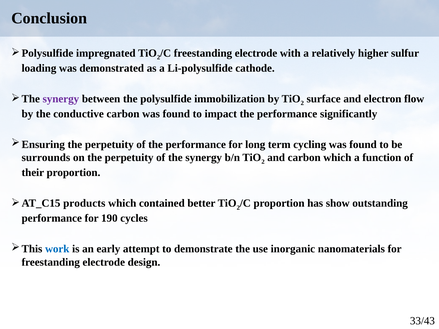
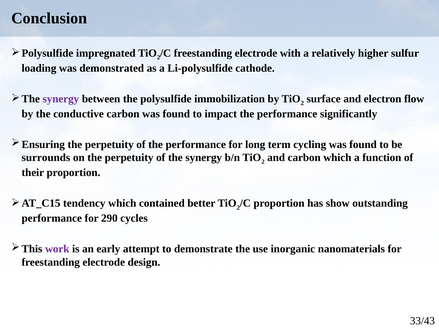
products: products -> tendency (84, 203)
190: 190 -> 290 (109, 218)
work colour: blue -> purple (57, 249)
